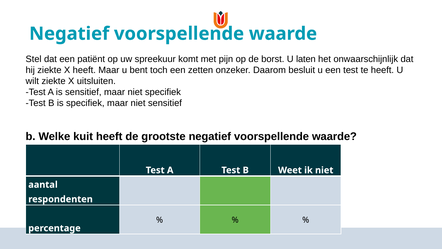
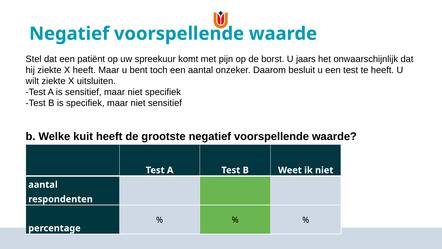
laten: laten -> jaars (306, 59)
een zetten: zetten -> aantal (201, 70)
